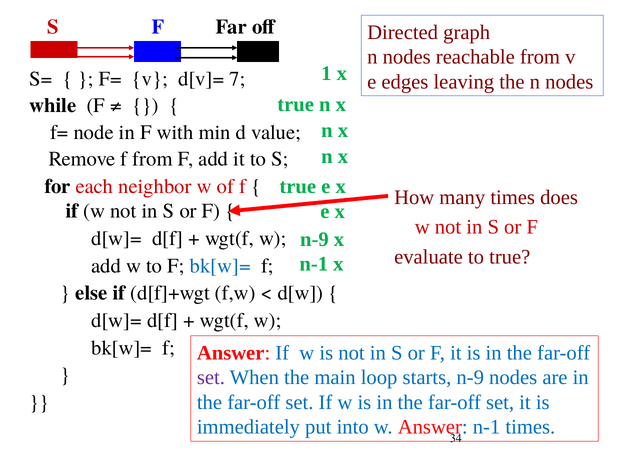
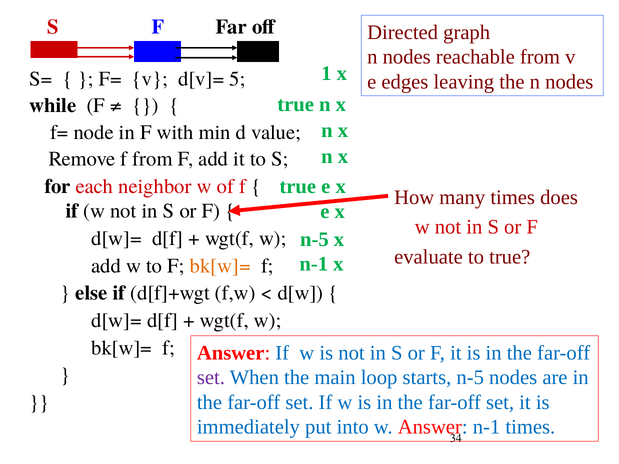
7: 7 -> 5 (237, 79)
n-9: n-9 -> n-5 (314, 240)
bk[w]= colour: blue -> orange (220, 266)
starts n-9: n-9 -> n-5 (470, 378)
